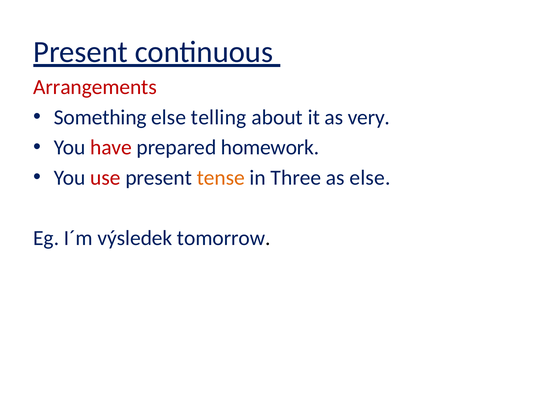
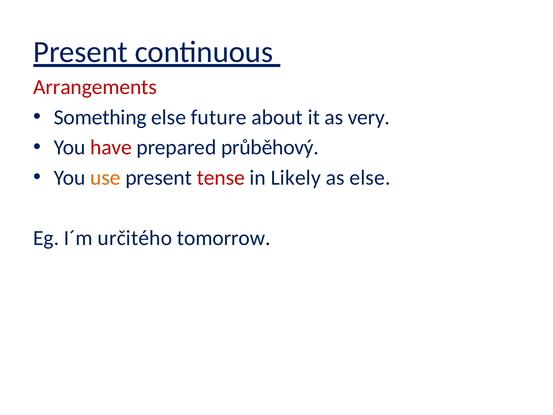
telling: telling -> future (219, 117)
homework: homework -> průběhový (270, 147)
use colour: red -> orange (105, 178)
tense colour: orange -> red (221, 178)
Three: Three -> Likely (296, 178)
výsledek: výsledek -> určitého (135, 238)
